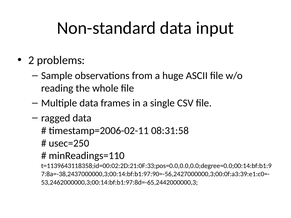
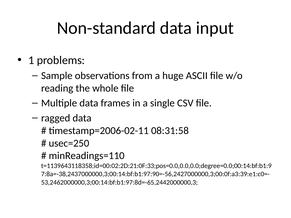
2: 2 -> 1 (31, 60)
